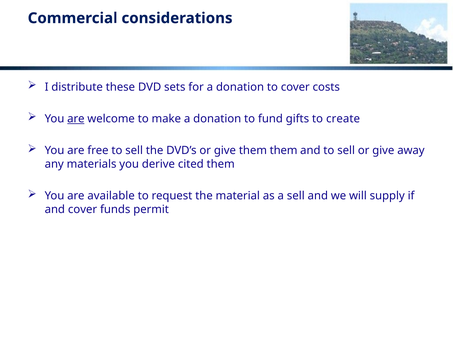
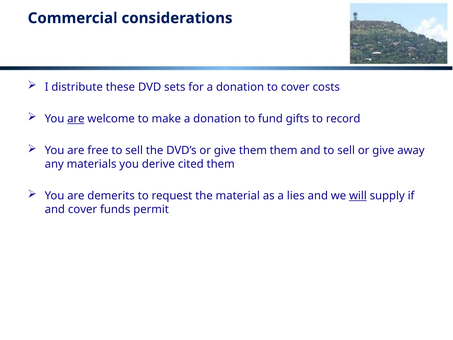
create: create -> record (343, 119)
available: available -> demerits (111, 196)
a sell: sell -> lies (296, 196)
will underline: none -> present (358, 196)
